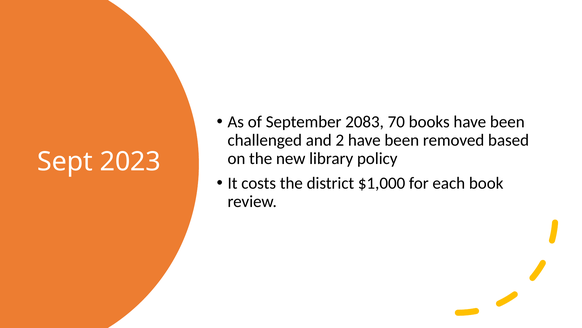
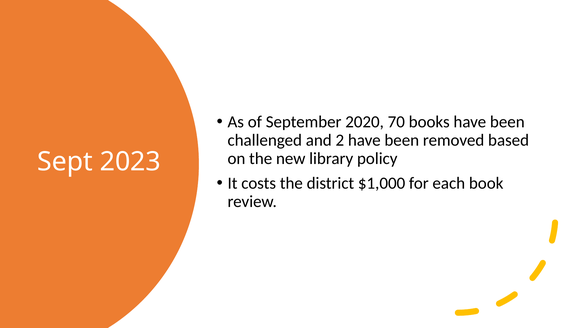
2083: 2083 -> 2020 (365, 122)
